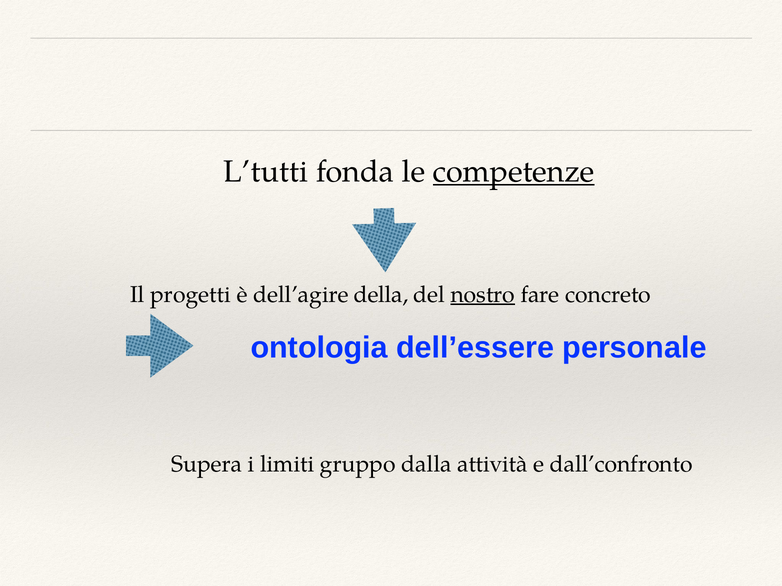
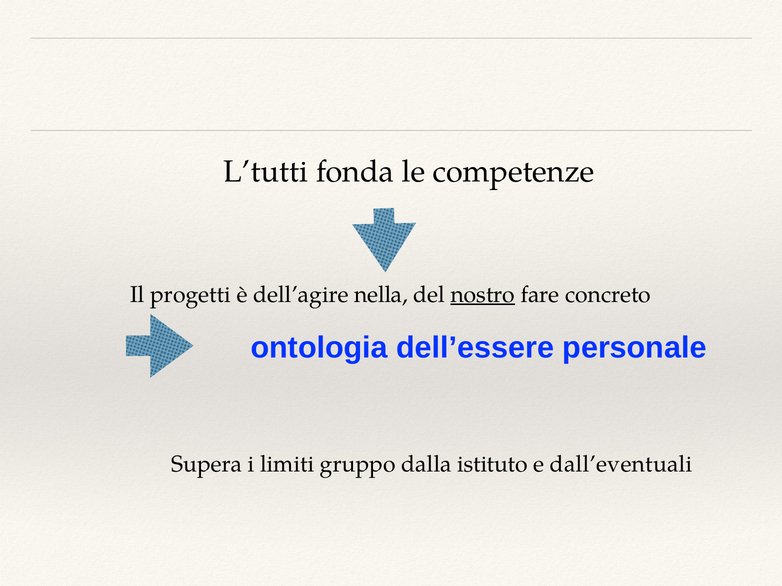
competenze underline: present -> none (514, 172)
della: della -> nella (381, 295)
attività: attività -> istituto (493, 464)
dall’confronto: dall’confronto -> dall’eventuali (621, 464)
